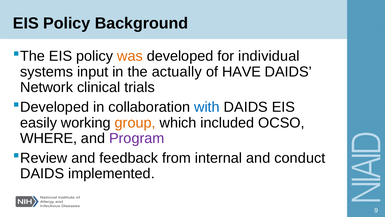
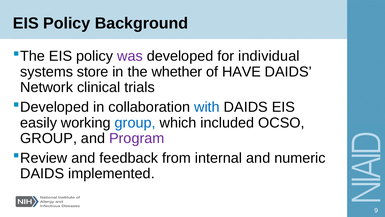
was colour: orange -> purple (130, 56)
input: input -> store (93, 72)
actually: actually -> whether (177, 72)
group colour: orange -> blue (135, 122)
WHERE: WHERE -> GROUP (49, 138)
conduct: conduct -> numeric (300, 158)
